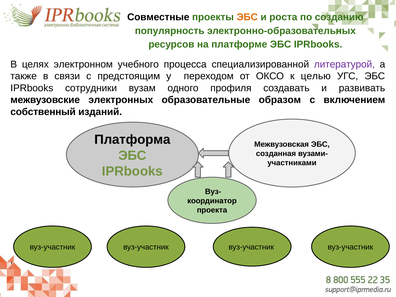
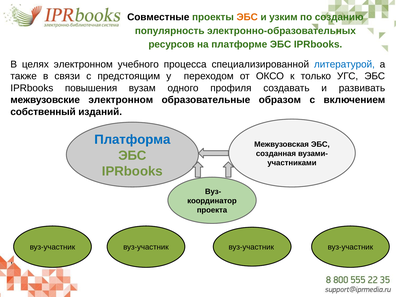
роста: роста -> узким (283, 17)
литературой colour: purple -> blue (344, 64)
целью: целью -> только (316, 76)
сотрудники: сотрудники -> повышения (91, 88)
межвузовские электронных: электронных -> электронном (121, 100)
Платформа colour: black -> blue (132, 140)
